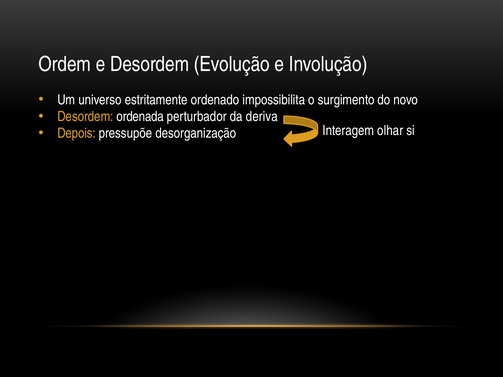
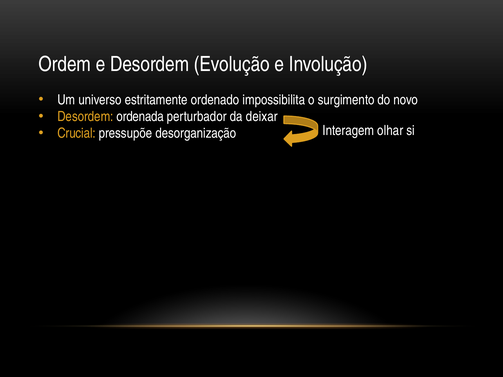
deriva: deriva -> deixar (262, 117)
Depois: Depois -> Crucial (77, 133)
